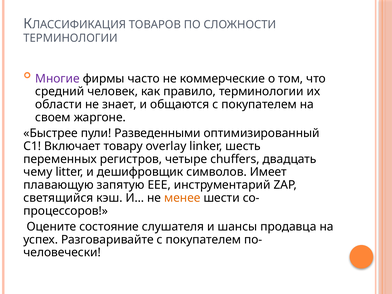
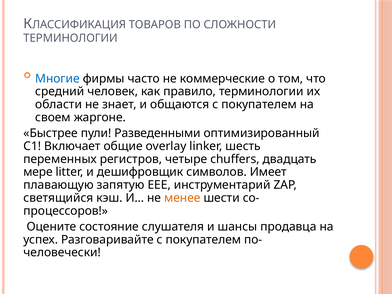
Многие colour: purple -> blue (57, 79)
товару: товару -> общие (123, 146)
чему: чему -> мере (38, 172)
